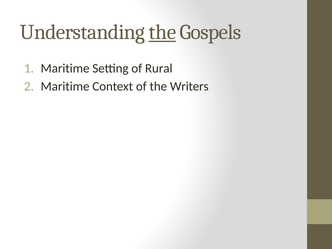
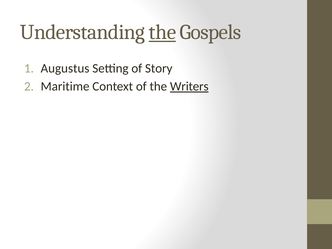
Maritime: Maritime -> Augustus (65, 68)
Rural: Rural -> Story (159, 68)
Writers underline: none -> present (189, 86)
